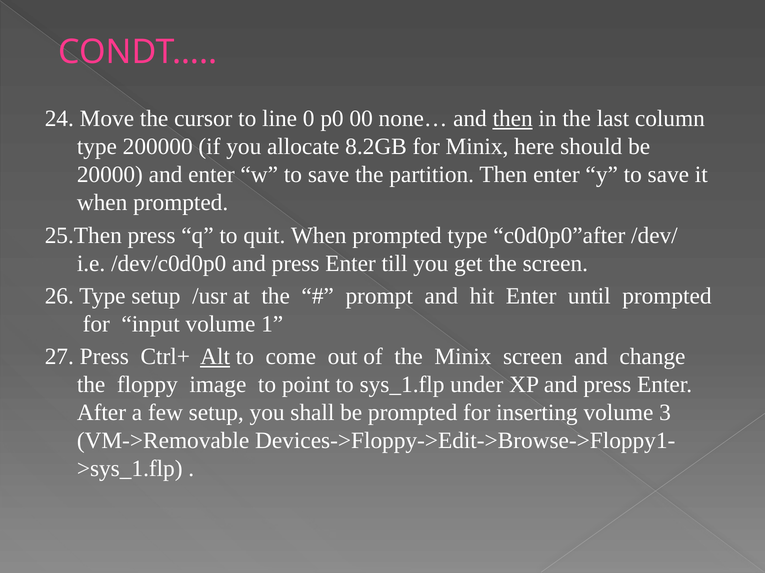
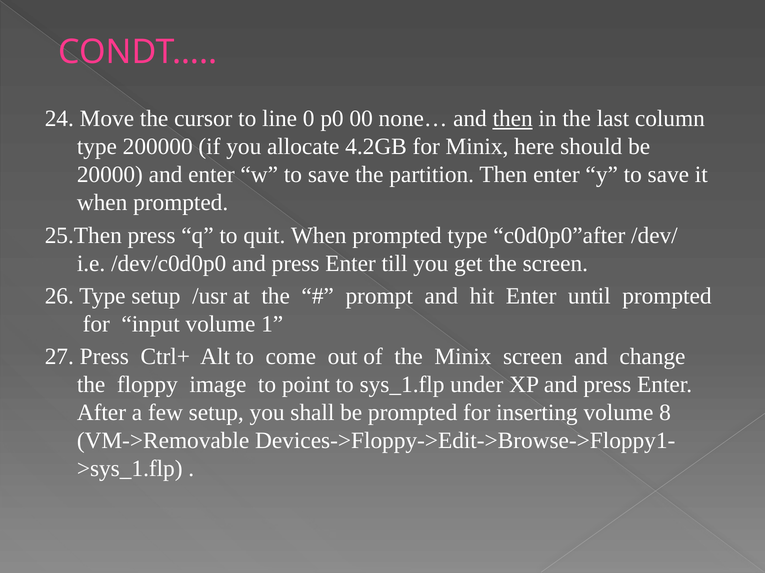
8.2GB: 8.2GB -> 4.2GB (376, 147)
Alt underline: present -> none (215, 357)
3: 3 -> 8 (665, 413)
